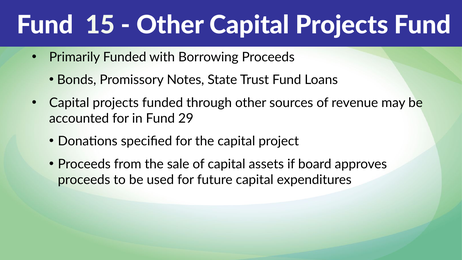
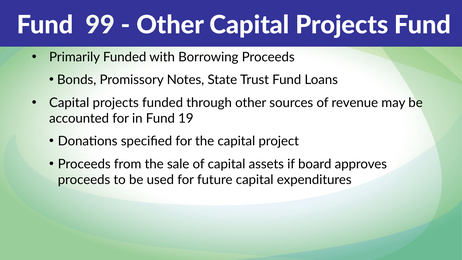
15: 15 -> 99 (100, 25)
29: 29 -> 19 (186, 118)
